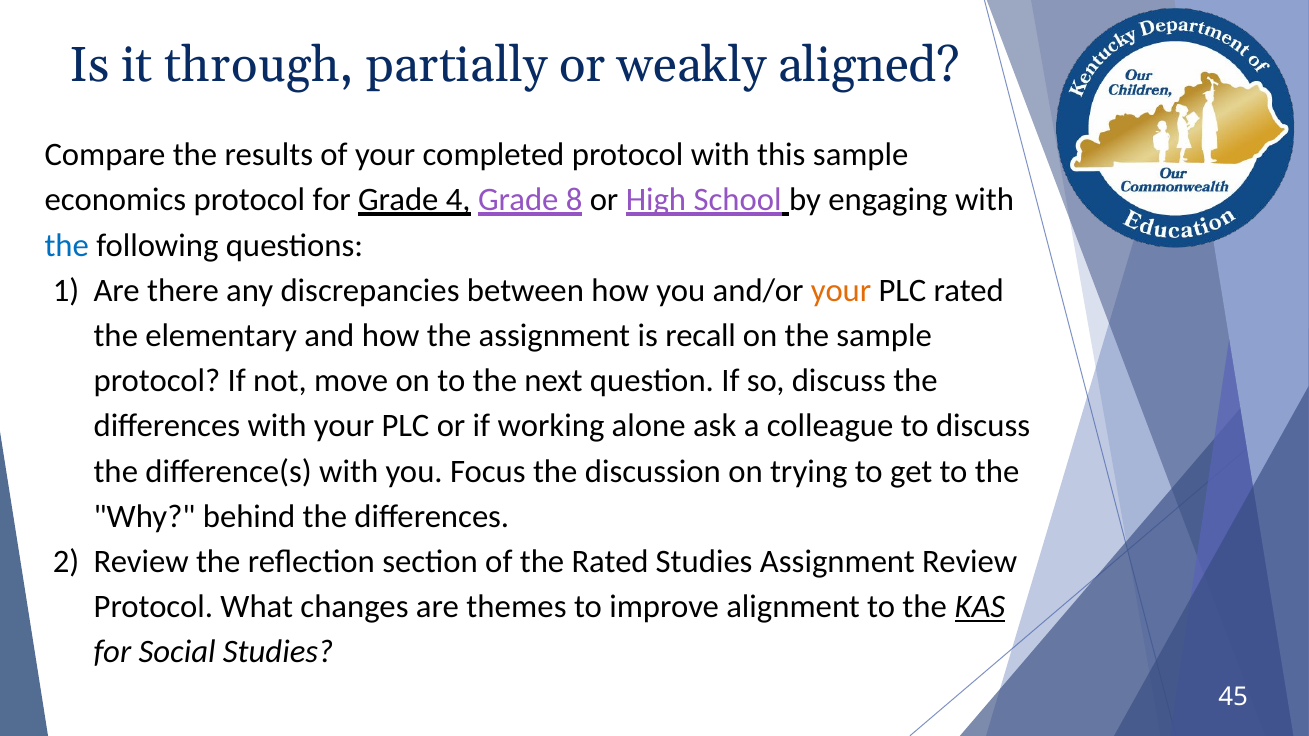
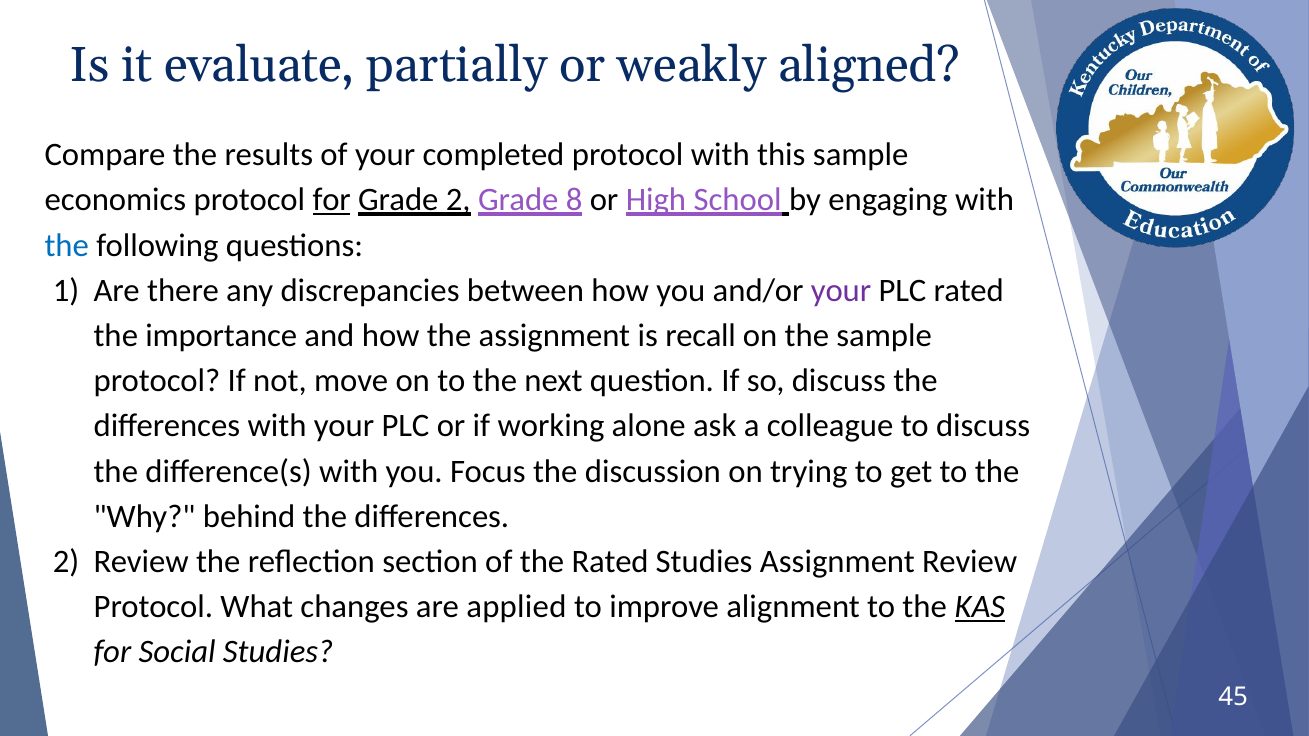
through: through -> evaluate (260, 65)
for underline: none -> present (332, 200)
Grade 4: 4 -> 2 (458, 200)
your colour: orange -> purple (841, 291)
elementary: elementary -> importance (221, 336)
themes: themes -> applied (516, 607)
